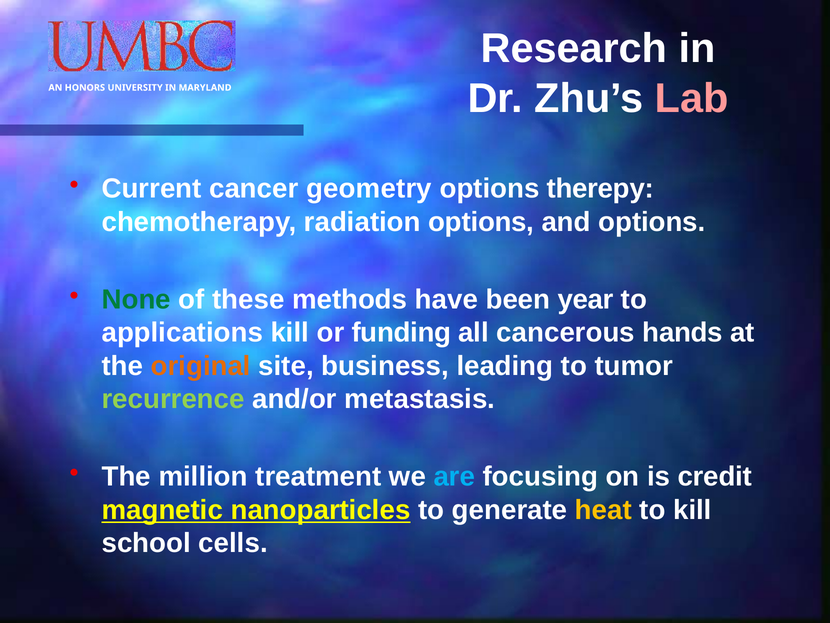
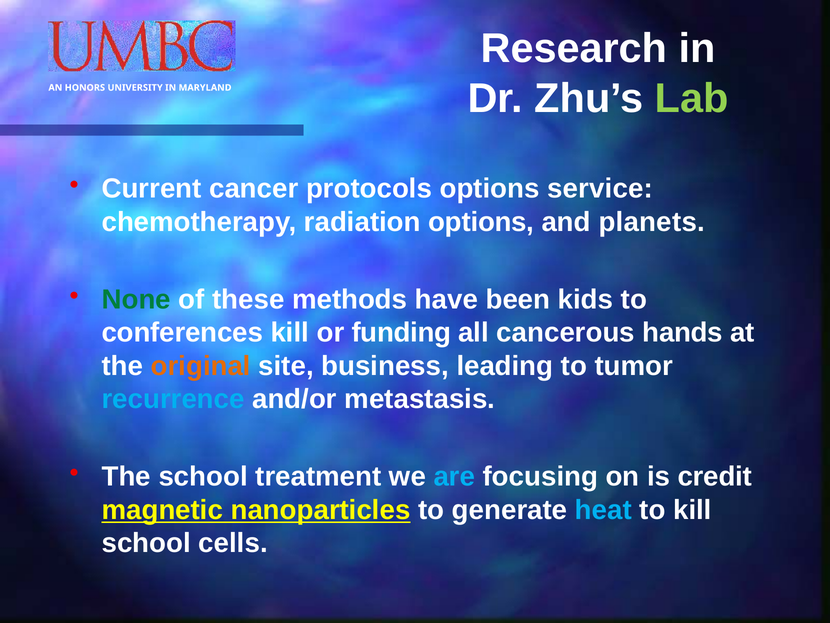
Lab colour: pink -> light green (692, 98)
geometry: geometry -> protocols (369, 189)
therepy: therepy -> service (600, 189)
and options: options -> planets (652, 222)
year: year -> kids (586, 299)
applications: applications -> conferences (182, 333)
recurrence colour: light green -> light blue (173, 399)
The million: million -> school (203, 476)
heat colour: yellow -> light blue (603, 510)
